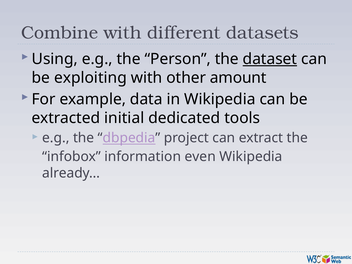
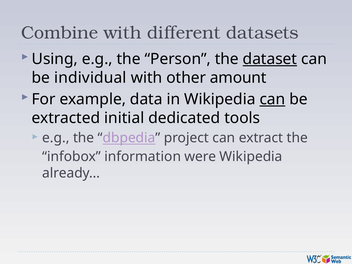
exploiting: exploiting -> individual (90, 78)
can underline: none -> present (272, 99)
even: even -> were (200, 157)
